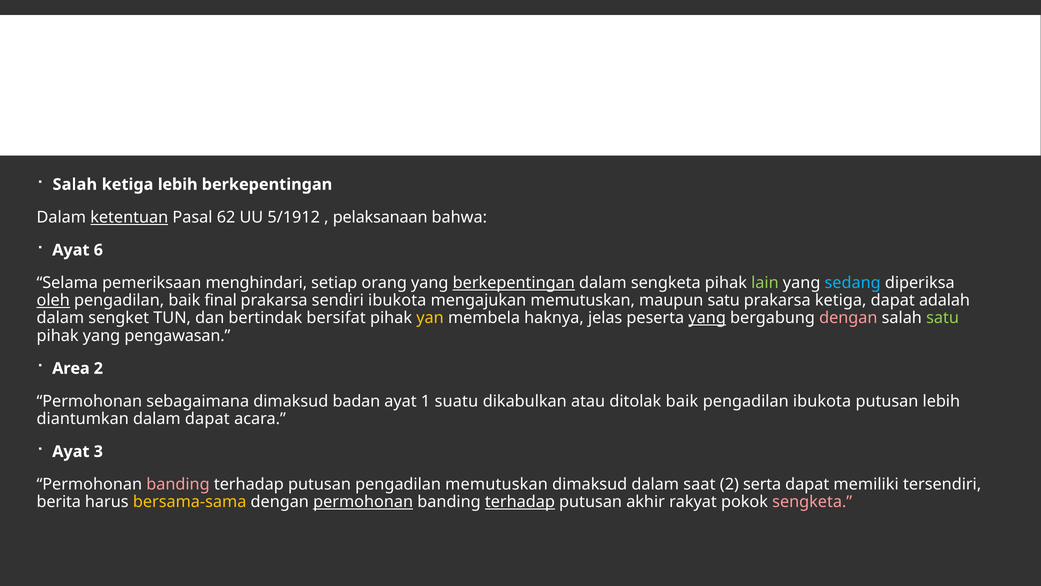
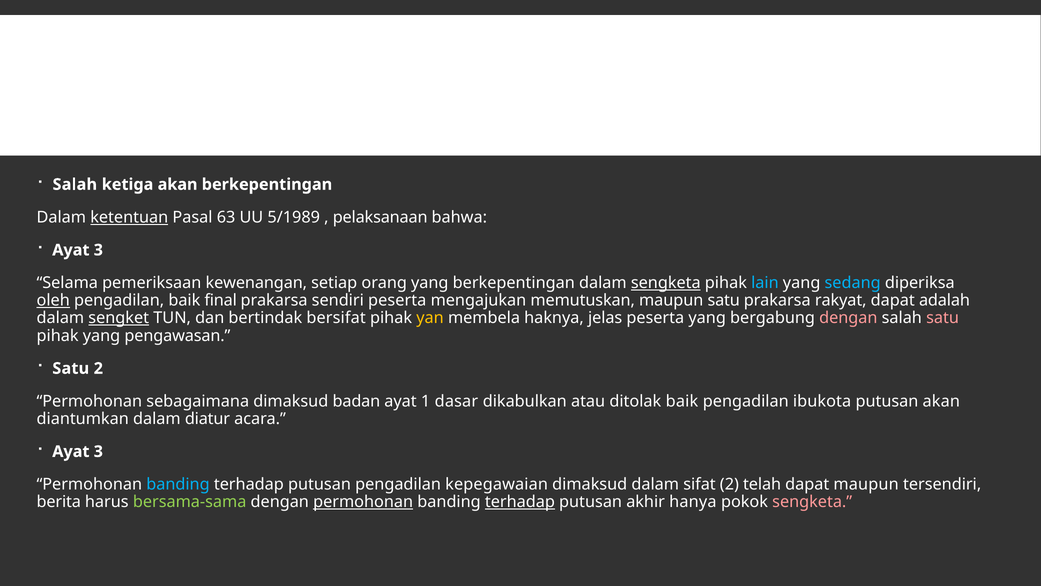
ketiga lebih: lebih -> akan (178, 184)
62: 62 -> 63 (226, 217)
5/1912: 5/1912 -> 5/1989 (294, 217)
6: 6 -> 3 (98, 250)
menghindari: menghindari -> kewenangan (256, 283)
berkepentingan underline: present -> none (514, 283)
sengketa underline: none -> present (666, 283)
lain colour: light green -> light blue (765, 283)
sendiri ibukota: ibukota -> peserta (397, 300)
prakarsa ketiga: ketiga -> rakyat (841, 300)
sengket underline: none -> present (119, 318)
yang underline: present -> none (707, 318)
satu colour: light green -> pink (943, 318)
Area: Area -> Satu (71, 368)
suatu: suatu -> dasar (456, 401)
putusan lebih: lebih -> akan (941, 401)
dalam dapat: dapat -> diatur (207, 419)
banding colour: pink -> light blue (178, 484)
pengadilan memutuskan: memutuskan -> kepegawaian (497, 484)
saat: saat -> sifat (700, 484)
serta: serta -> telah (762, 484)
dapat memiliki: memiliki -> maupun (866, 484)
bersama-sama colour: yellow -> light green (190, 502)
rakyat: rakyat -> hanya (693, 502)
